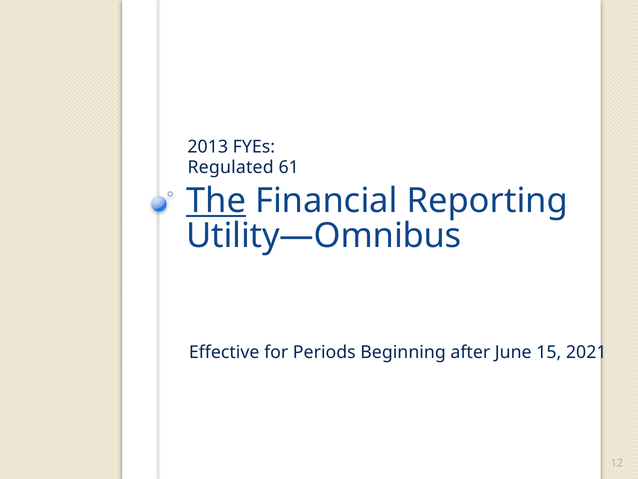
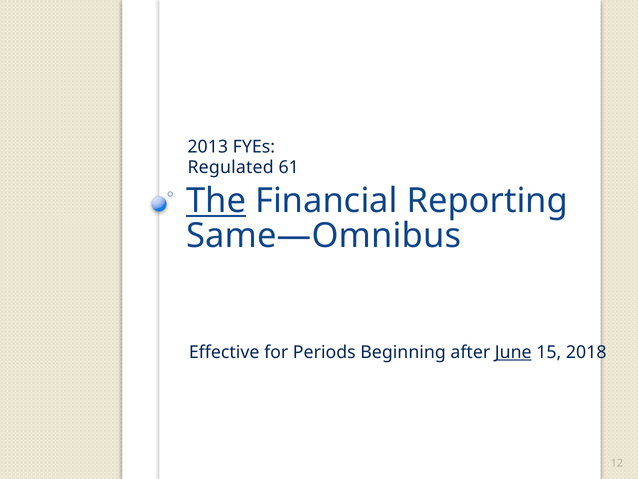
Utility—Omnibus: Utility—Omnibus -> Same—Omnibus (324, 235)
June underline: none -> present (513, 352)
2021: 2021 -> 2018 (586, 352)
